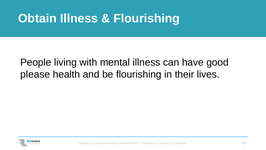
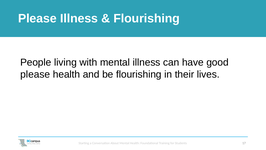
Obtain: Obtain -> Please (37, 18)
